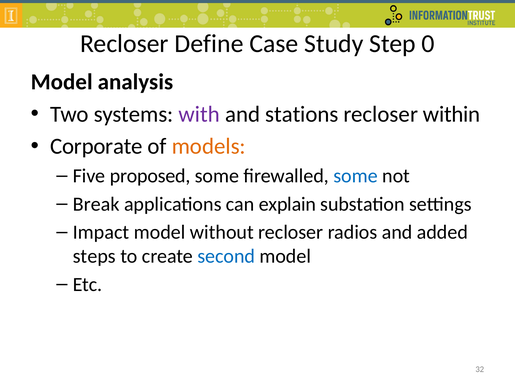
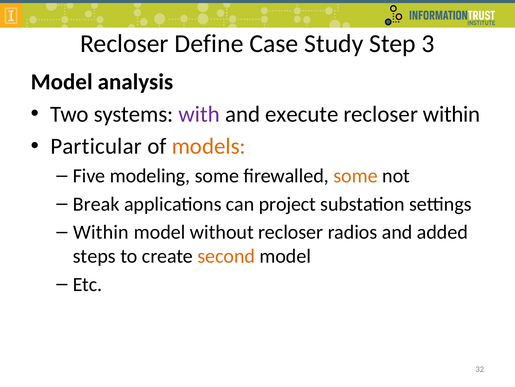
0: 0 -> 3 (428, 43)
stations: stations -> execute (302, 114)
Corporate: Corporate -> Particular (96, 146)
proposed: proposed -> modeling (150, 176)
some colour: blue -> orange (356, 176)
explain: explain -> project (287, 204)
Impact: Impact -> Within (101, 232)
second colour: blue -> orange (226, 256)
